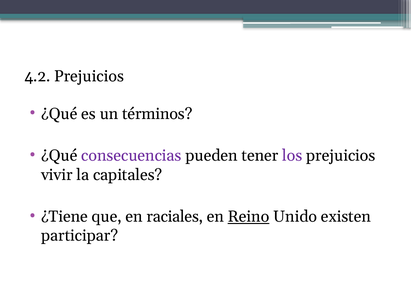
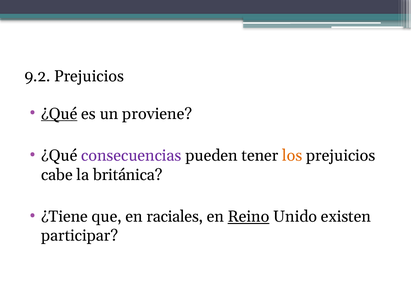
4.2: 4.2 -> 9.2 (37, 76)
¿Qué underline: none -> present (59, 114)
términos: términos -> proviene (157, 114)
los colour: purple -> orange (292, 156)
vivir: vivir -> cabe (57, 175)
capitales: capitales -> británica (128, 175)
